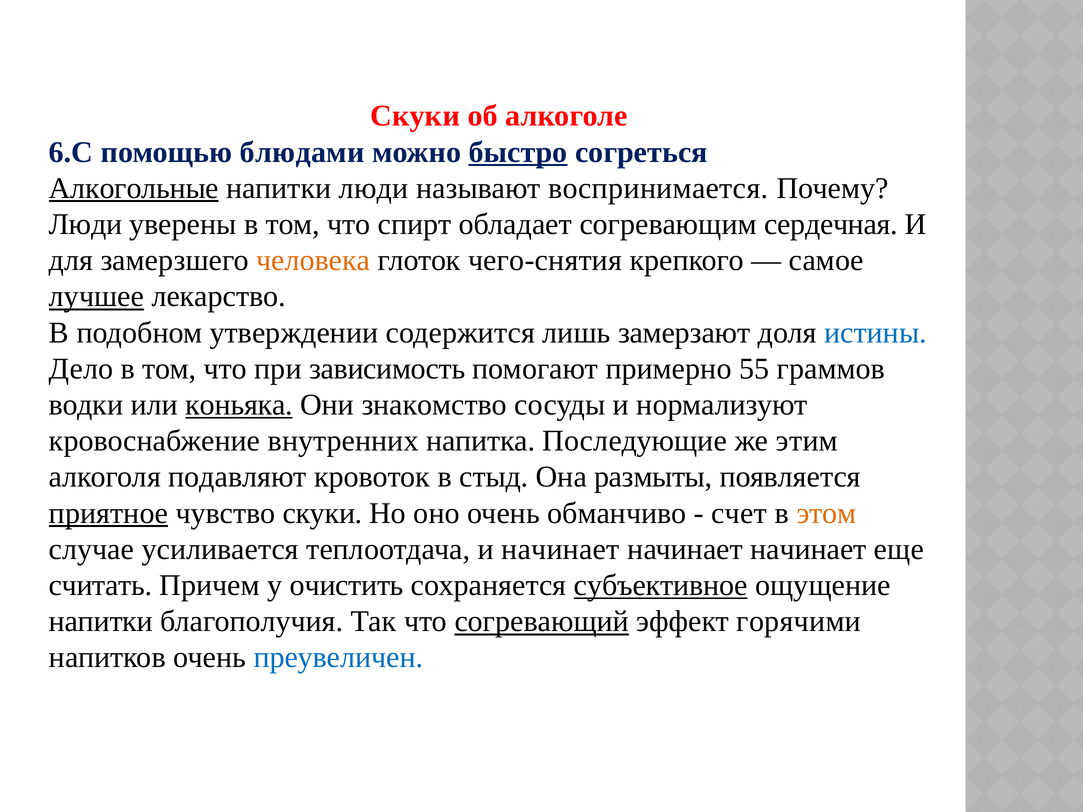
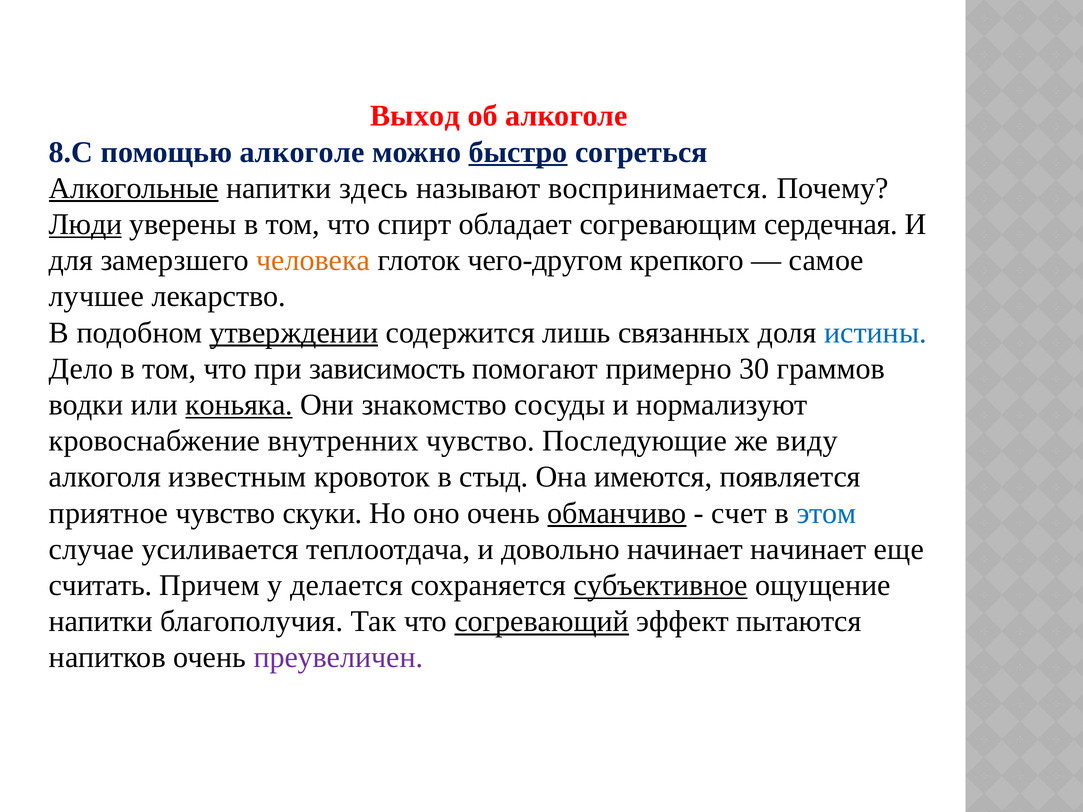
Скуки: Скуки -> Выход (415, 116)
6.С: 6.С -> 8.С (71, 152)
помощью блюдами: блюдами -> алкоголе (302, 152)
напитки люди: люди -> здесь (374, 188)
Люди underline: none -> present (85, 224)
чего-снятия: чего-снятия -> чего-другом (545, 260)
лучшее underline: present -> none (96, 297)
утверждении underline: none -> present (294, 333)
замерзают: замерзают -> связанных (684, 333)
55: 55 -> 30 (754, 369)
внутренних напитка: напитка -> чувство (480, 441)
этим: этим -> виду (807, 441)
подавляют: подавляют -> известным (237, 477)
размыты: размыты -> имеются (653, 477)
приятное underline: present -> none (108, 513)
обманчиво underline: none -> present (617, 513)
этом colour: orange -> blue (826, 513)
и начинает: начинает -> довольно (561, 549)
очистить: очистить -> делается (347, 586)
горячими: горячими -> пытаются (799, 622)
преувеличен colour: blue -> purple (338, 658)
